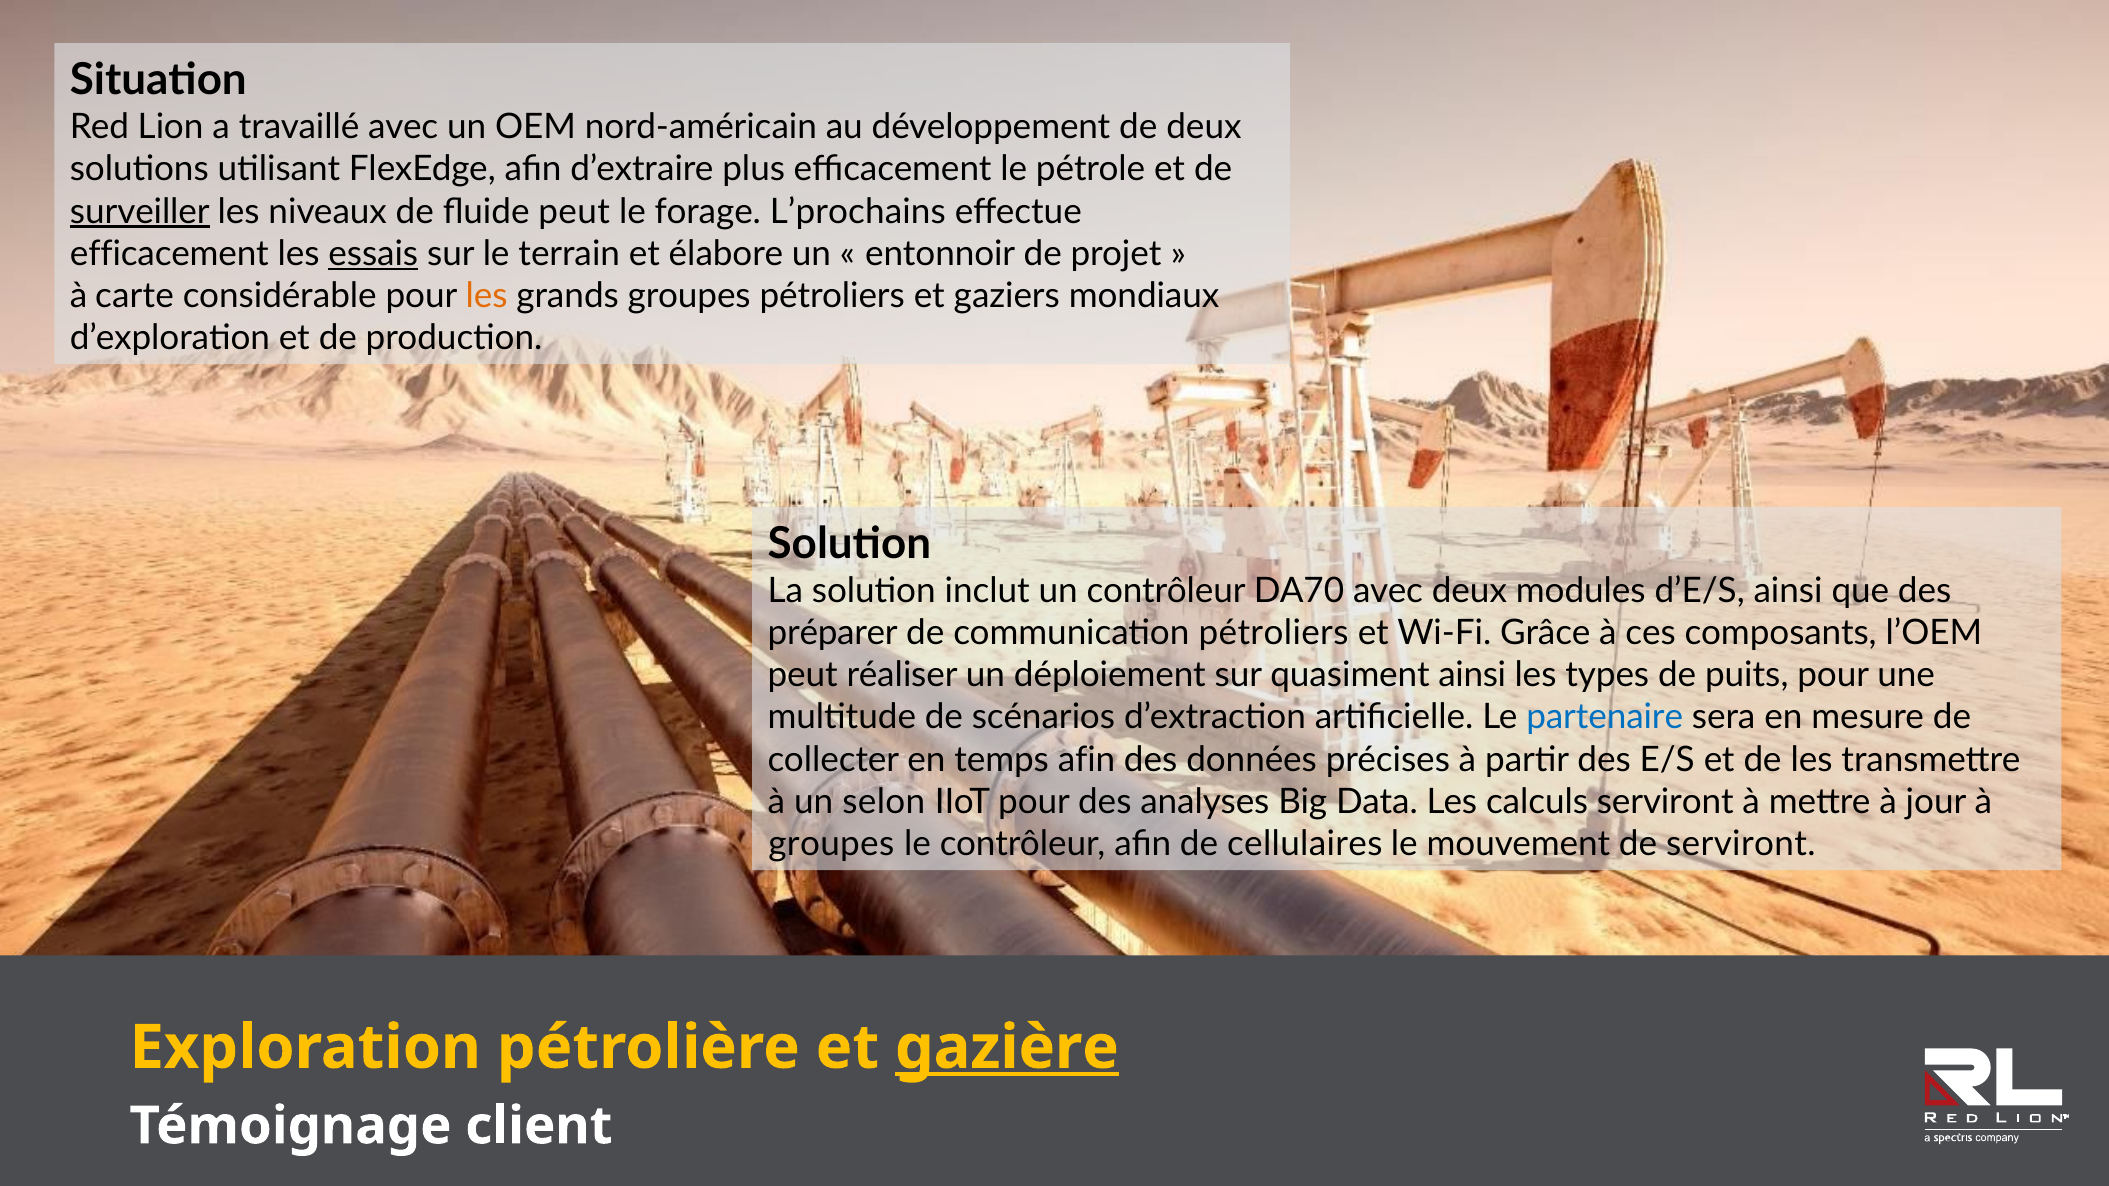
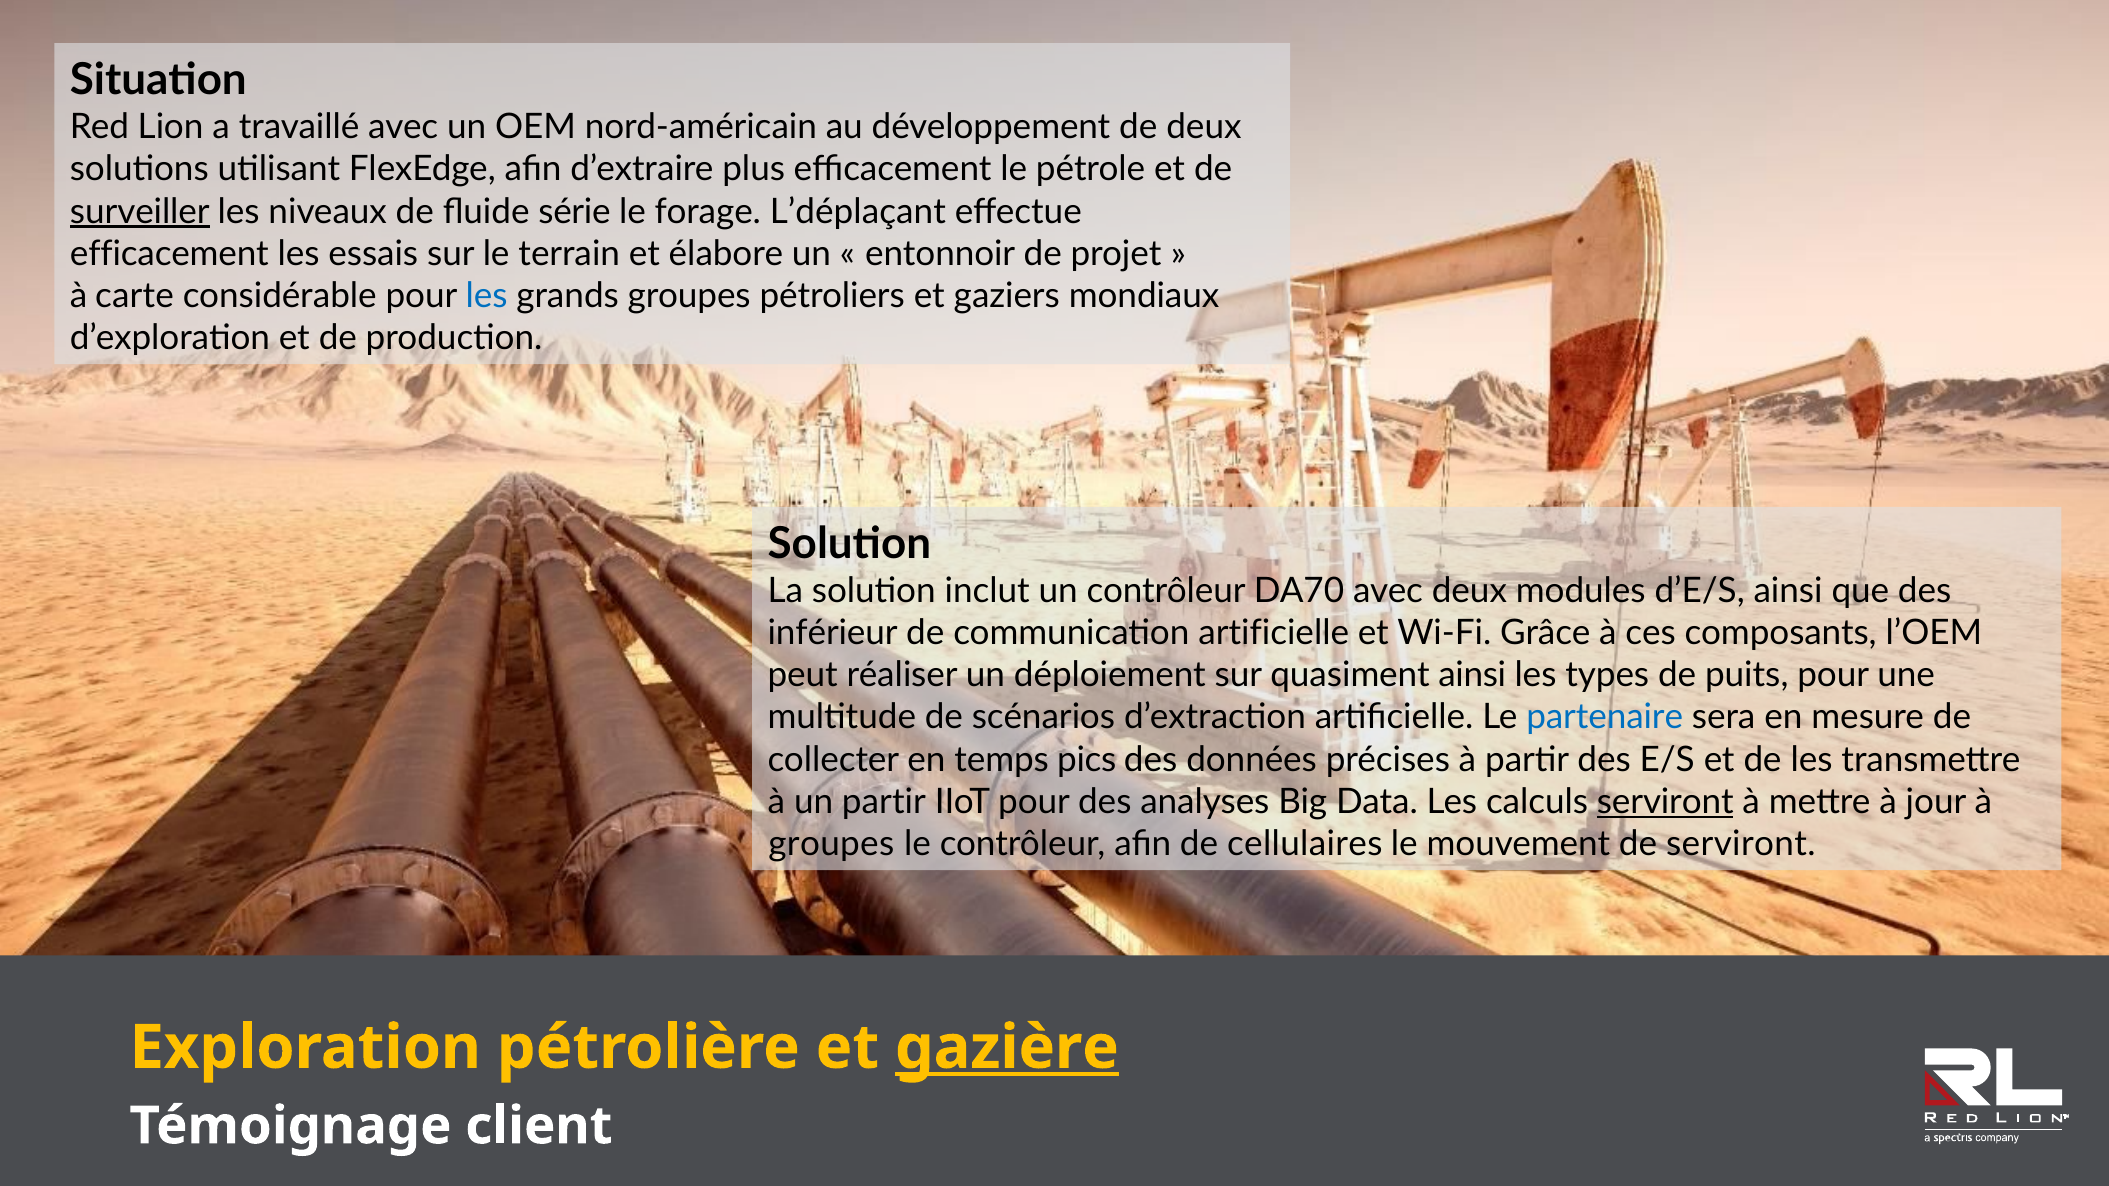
fluide peut: peut -> série (574, 211)
L’prochains: L’prochains -> L’déplaçant (858, 211)
essais underline: present -> none (373, 254)
les colour: orange -> blue (487, 296)
préparer: préparer -> inférieur (833, 633)
communication pétroliers: pétroliers -> artificielle (1274, 633)
temps afin: afin -> pics (1087, 760)
un selon: selon -> partir (884, 802)
serviront underline: none -> present (1665, 802)
